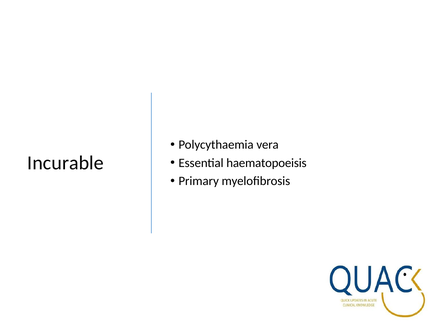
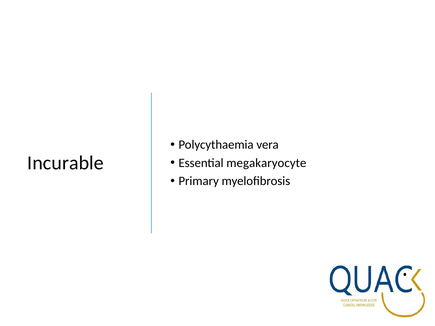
haematopoeisis: haematopoeisis -> megakaryocyte (266, 163)
